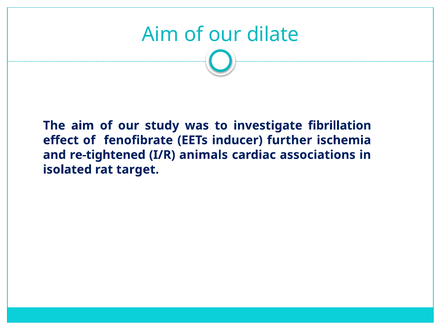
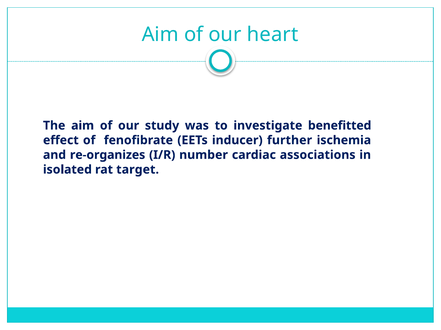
dilate: dilate -> heart (273, 35)
fibrillation: fibrillation -> benefitted (340, 126)
re-tightened: re-tightened -> re-organizes (108, 155)
animals: animals -> number (204, 155)
